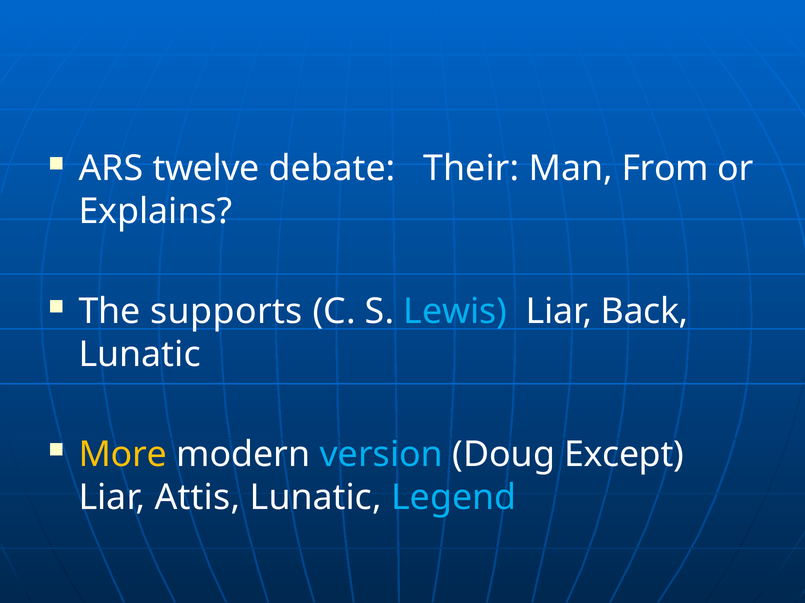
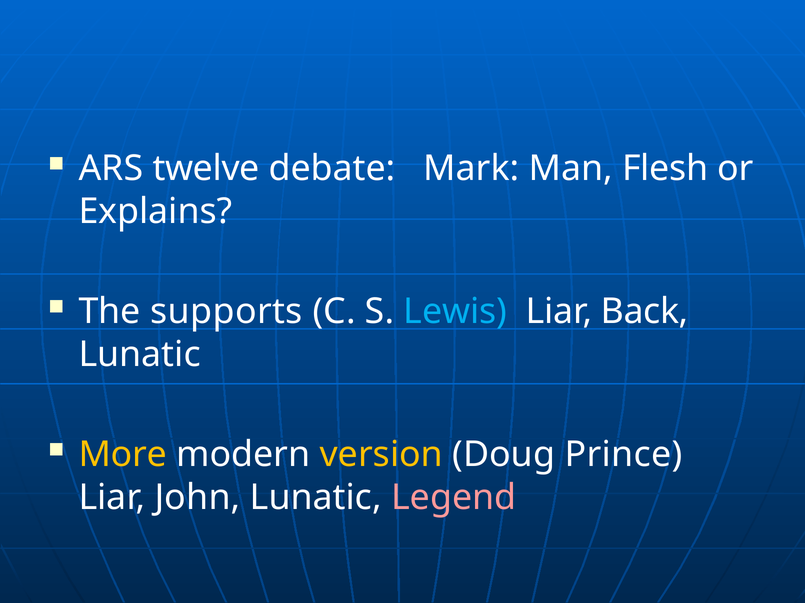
Their: Their -> Mark (471, 169)
From: From -> Flesh (665, 169)
version colour: light blue -> yellow (381, 455)
Except: Except -> Prince (624, 455)
Attis: Attis -> John (197, 498)
Legend colour: light blue -> pink (454, 498)
